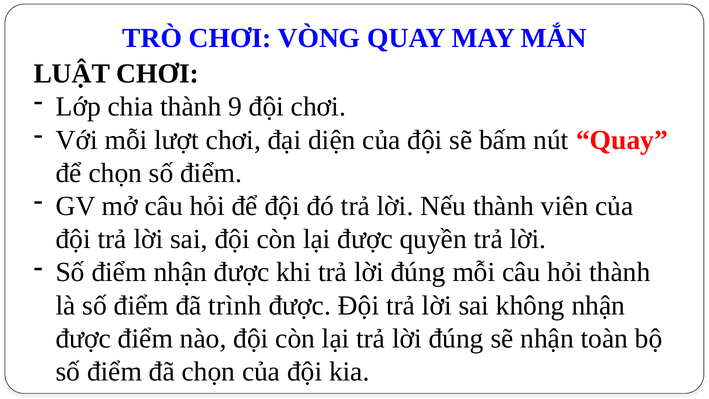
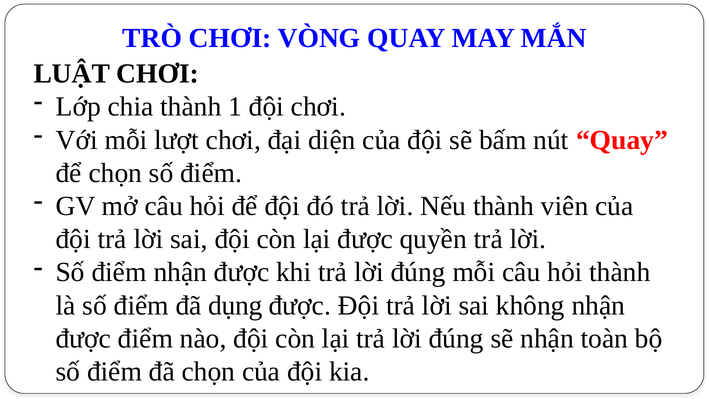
9: 9 -> 1 (235, 107)
trình: trình -> dụng (235, 305)
